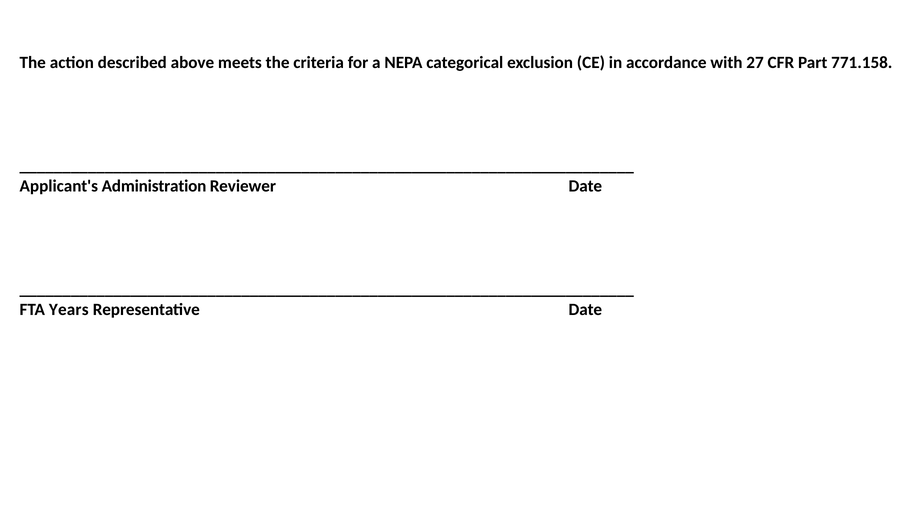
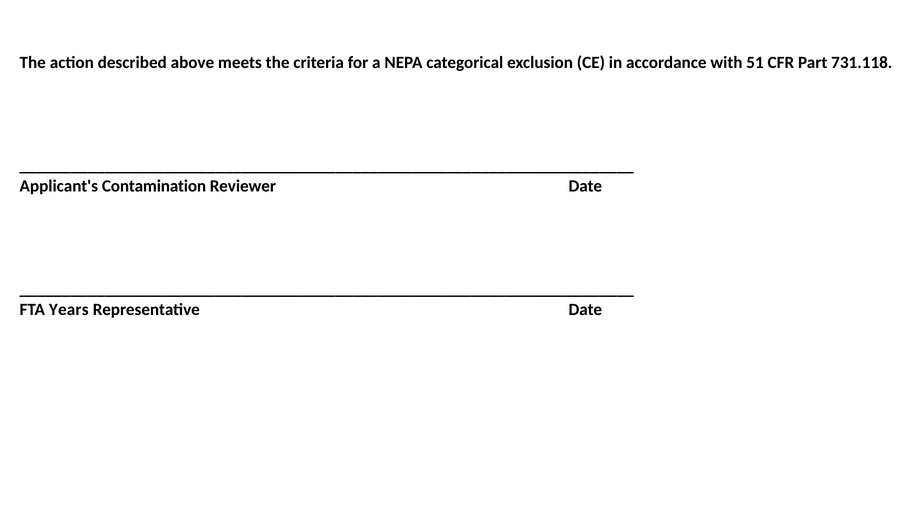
27: 27 -> 51 (755, 63)
771.158: 771.158 -> 731.118 (862, 63)
Administration: Administration -> Contamination (154, 186)
